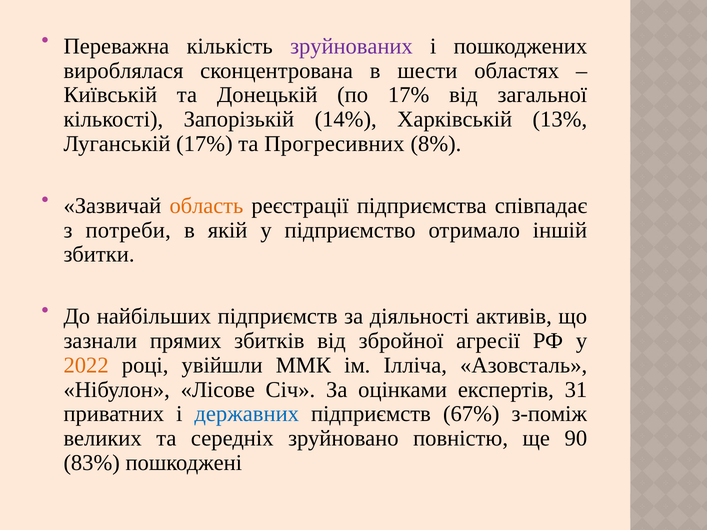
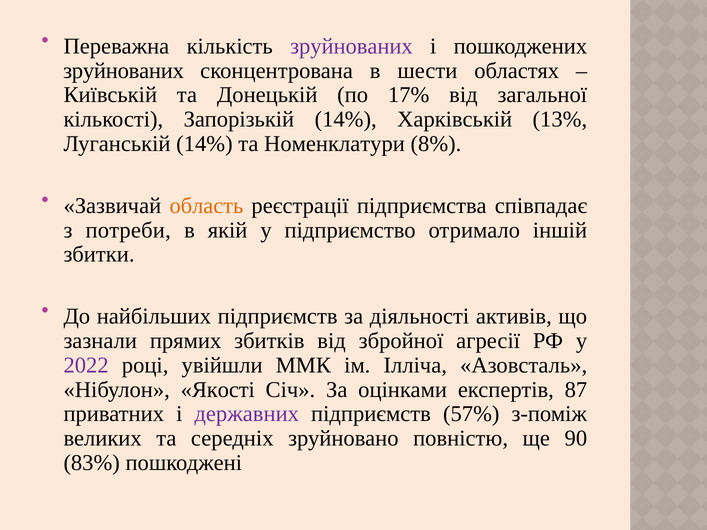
вироблялася: вироблялася -> зруйнованих (124, 71)
Луганській 17%: 17% -> 14% (204, 144)
Прогресивних: Прогресивних -> Номенклатури (334, 144)
2022 colour: orange -> purple (86, 365)
Лісове: Лісове -> Якості (218, 390)
31: 31 -> 87 (576, 390)
державних colour: blue -> purple (247, 414)
67%: 67% -> 57% (471, 414)
